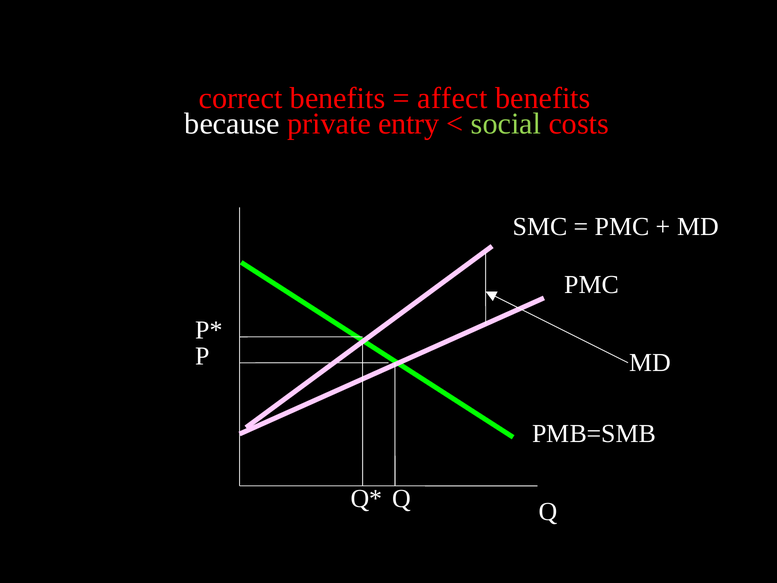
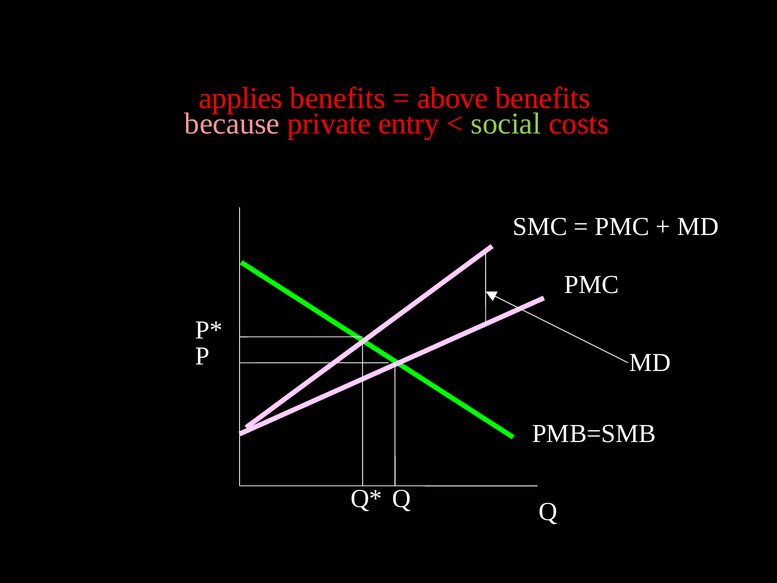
correct: correct -> applies (241, 98)
affect: affect -> above (453, 98)
because colour: white -> pink (232, 124)
